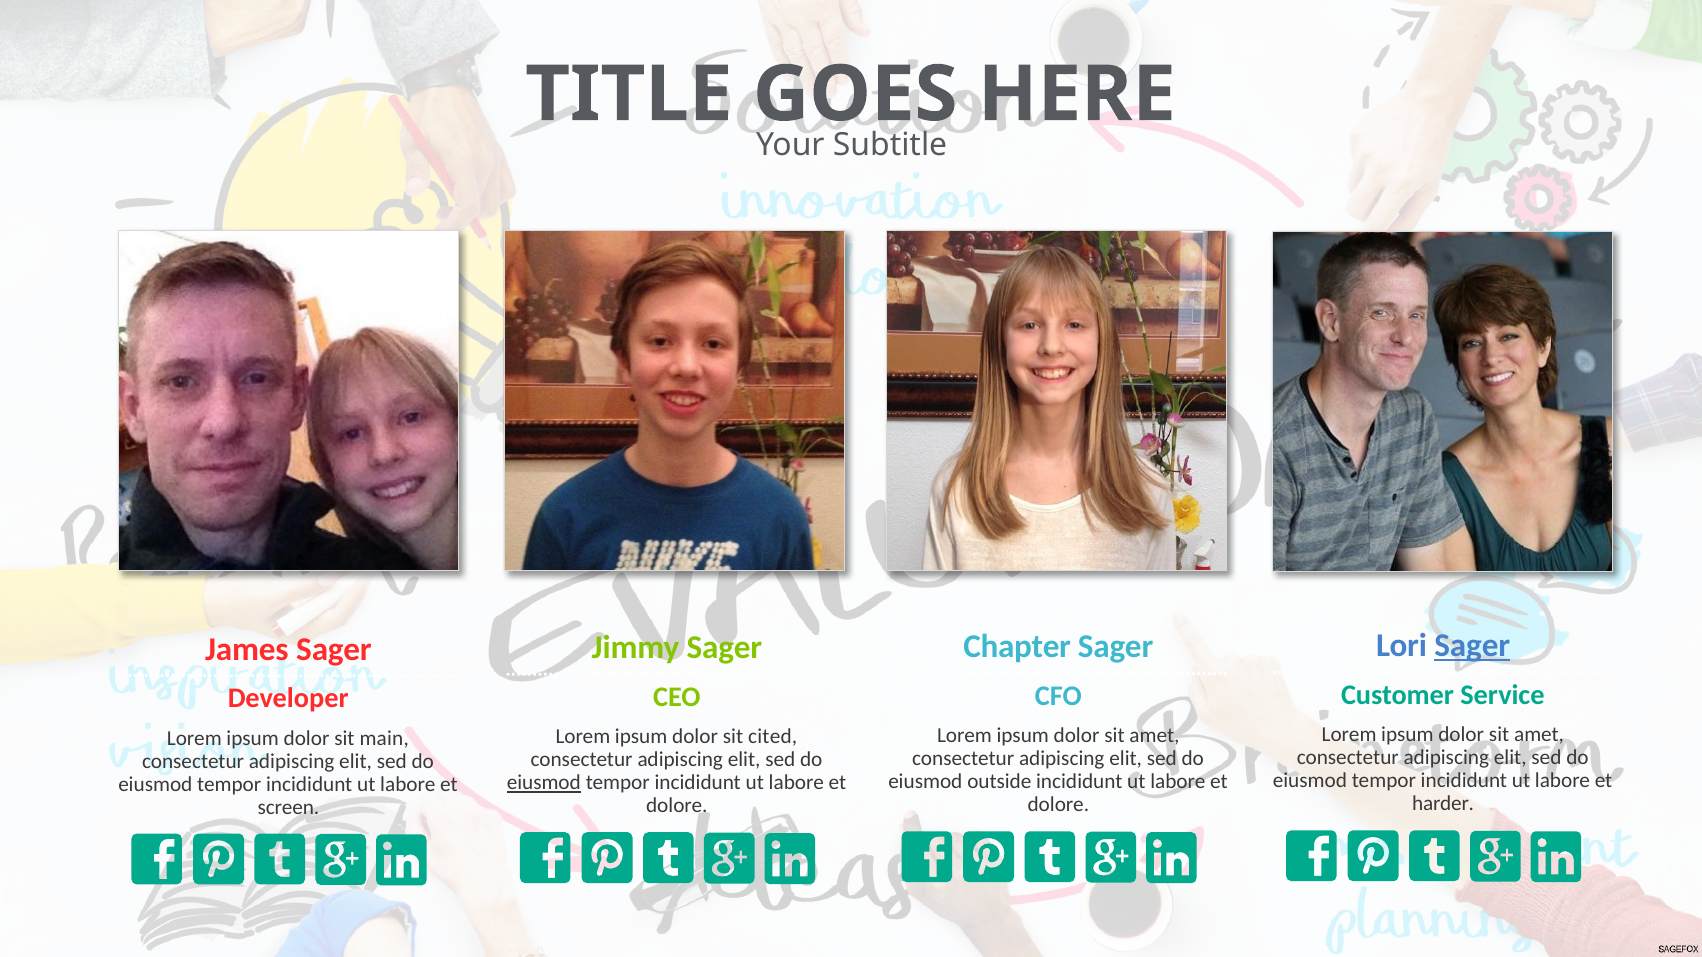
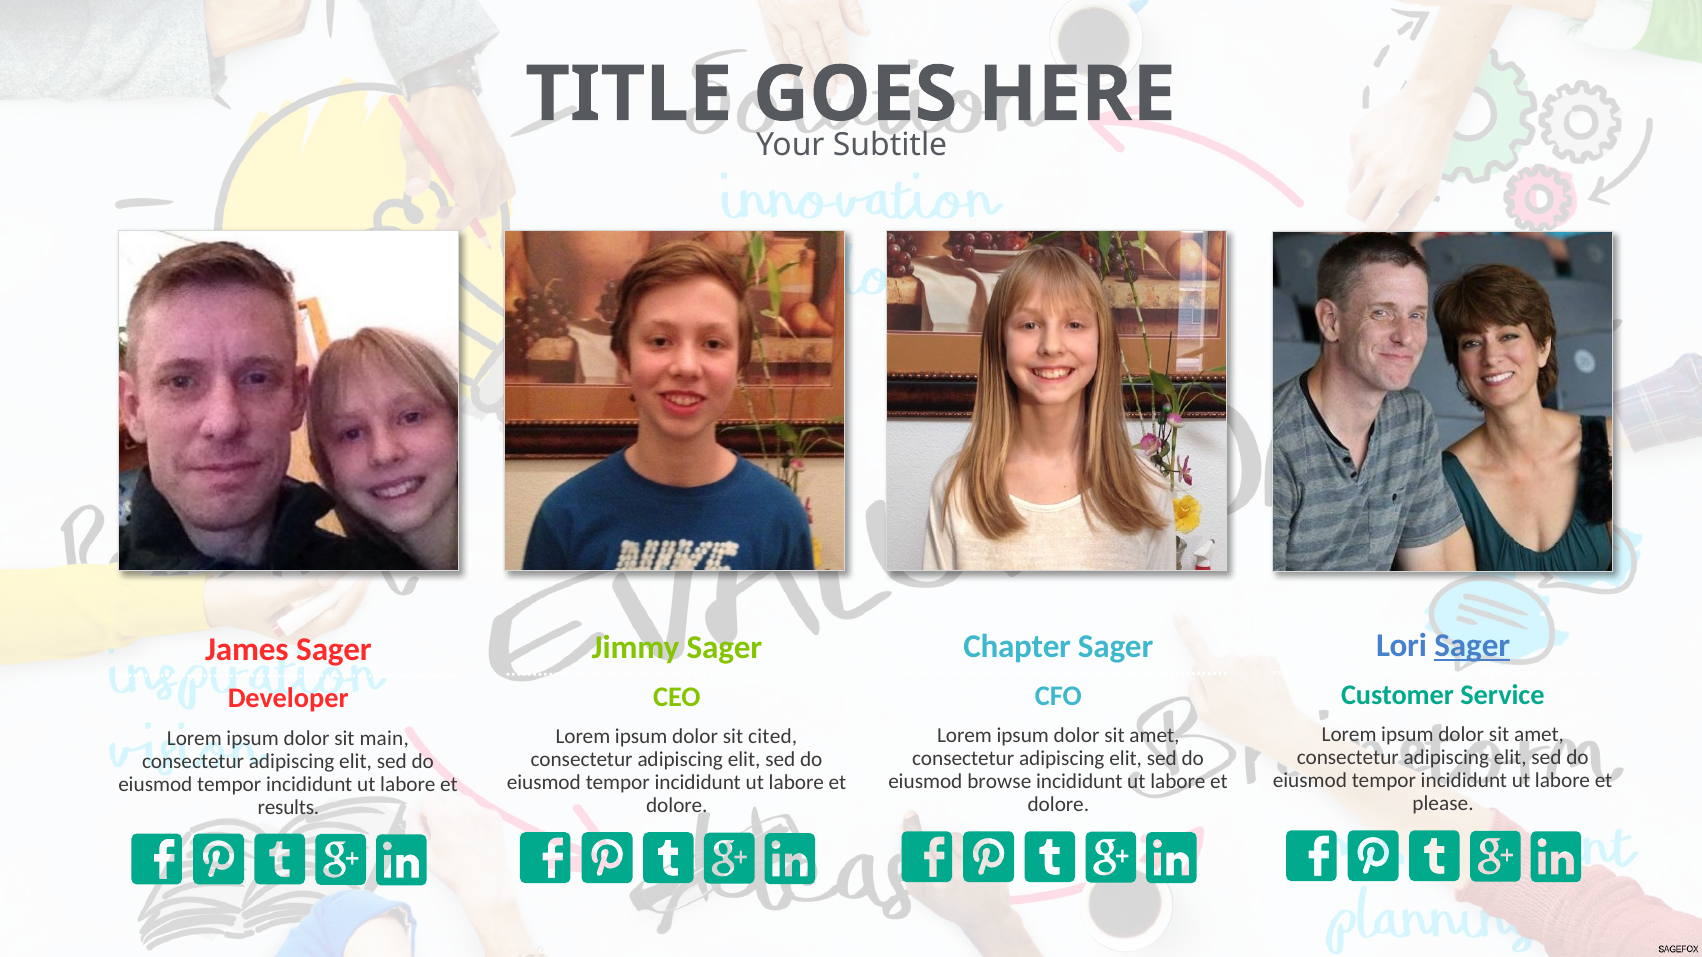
outside: outside -> browse (999, 782)
eiusmod underline: present -> none (544, 783)
harder: harder -> please (1443, 804)
screen: screen -> results (288, 807)
